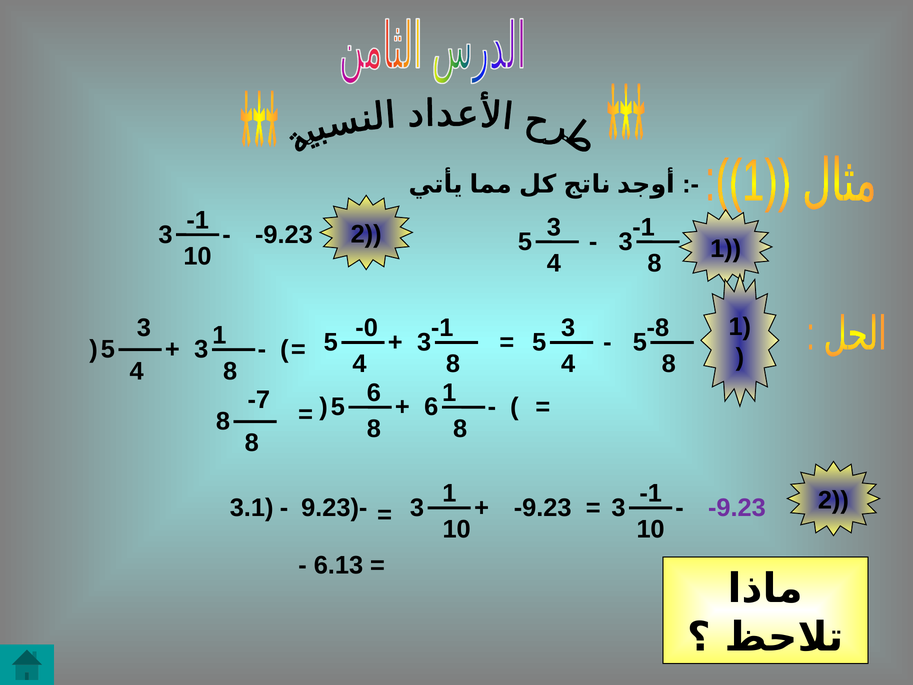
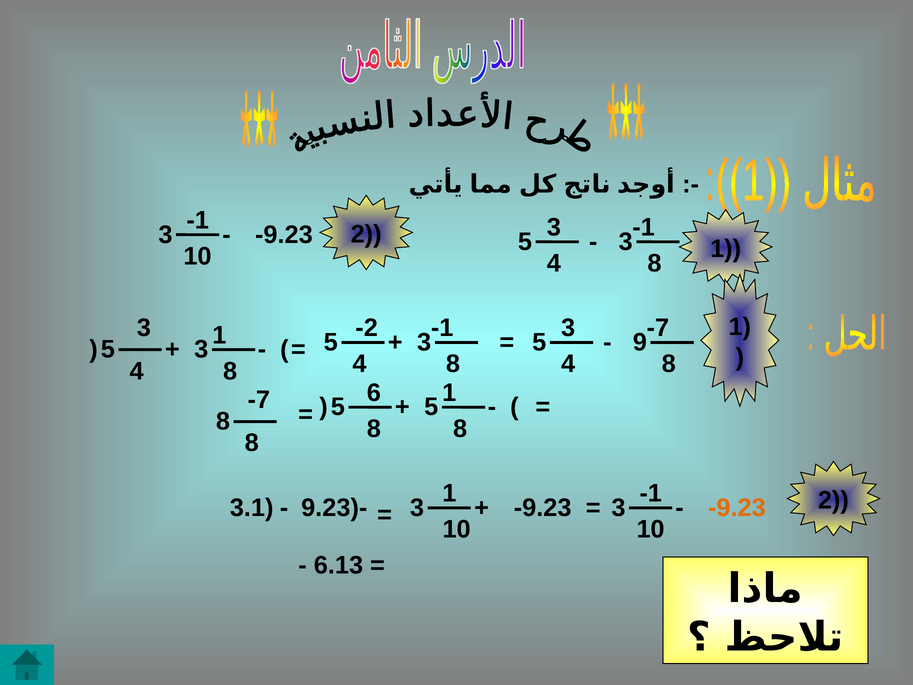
-0: -0 -> -2 (367, 328)
-8: -8 -> -7 (658, 328)
5 5: 5 -> 9 (640, 342)
5 6: 6 -> 5 (431, 407)
-9.23 colour: purple -> orange (737, 508)
